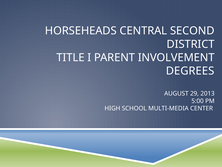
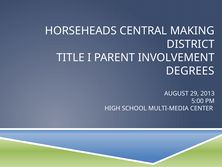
SECOND: SECOND -> MAKING (192, 31)
